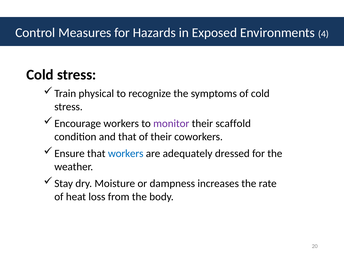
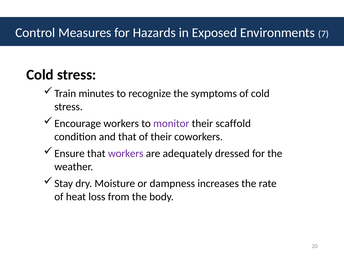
4: 4 -> 7 (323, 34)
physical: physical -> minutes (96, 94)
workers colour: blue -> purple (126, 154)
